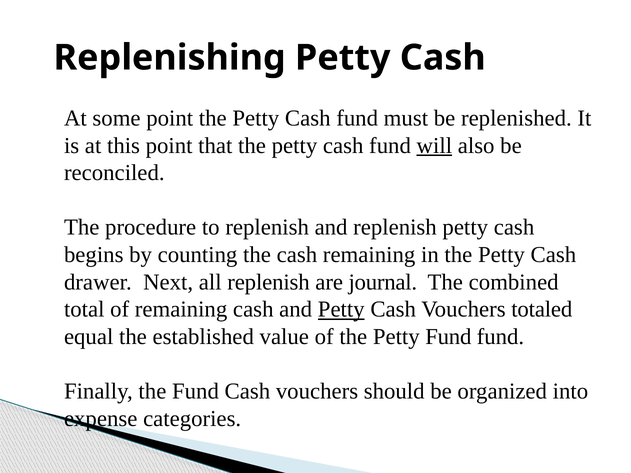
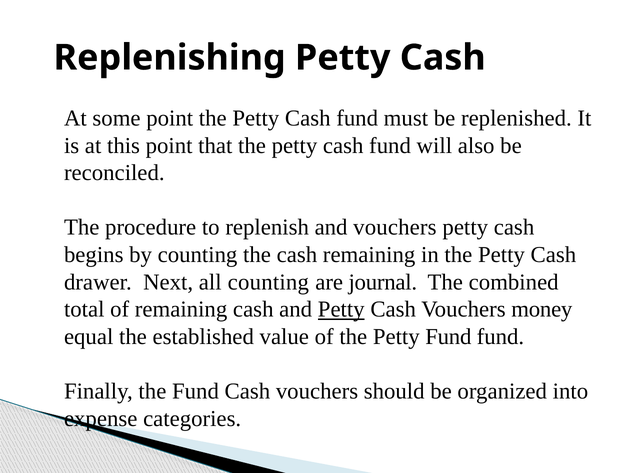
will underline: present -> none (434, 146)
and replenish: replenish -> vouchers (395, 228)
all replenish: replenish -> counting (268, 282)
totaled: totaled -> money (542, 310)
